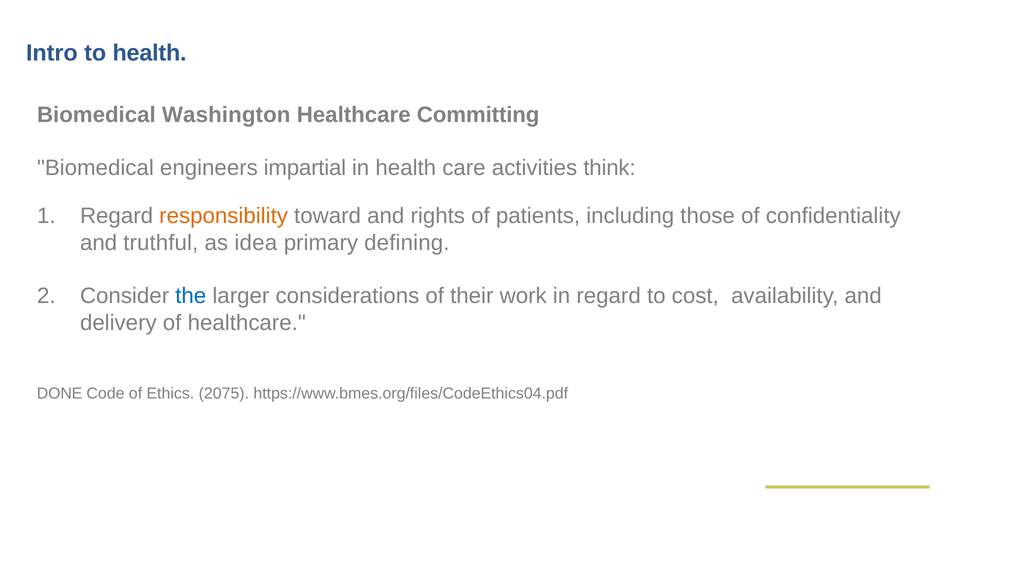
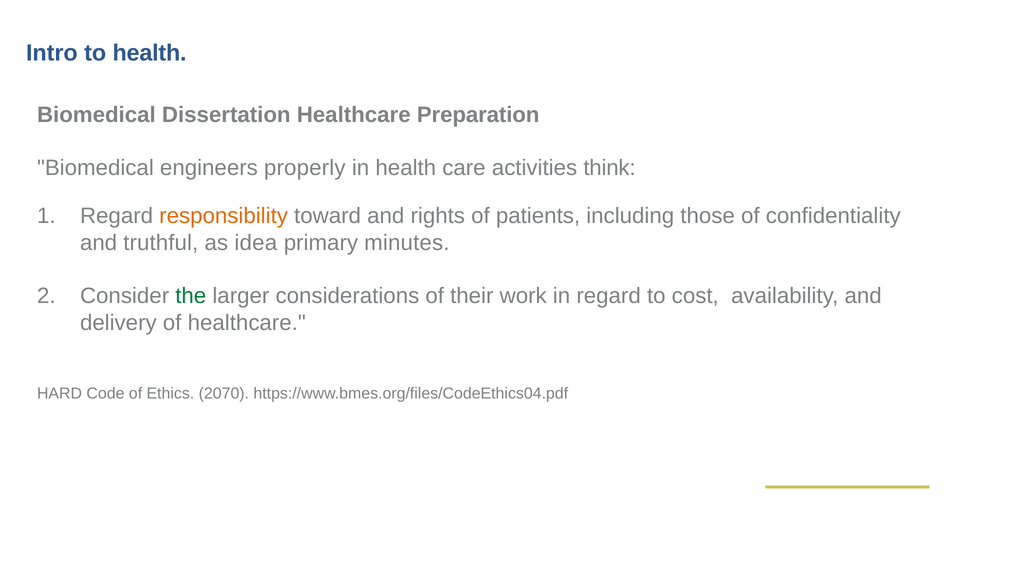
Washington: Washington -> Dissertation (226, 115)
Committing: Committing -> Preparation (478, 115)
impartial: impartial -> properly (305, 168)
defining: defining -> minutes (407, 243)
the colour: blue -> green (191, 296)
DONE: DONE -> HARD (60, 394)
2075: 2075 -> 2070 (224, 394)
